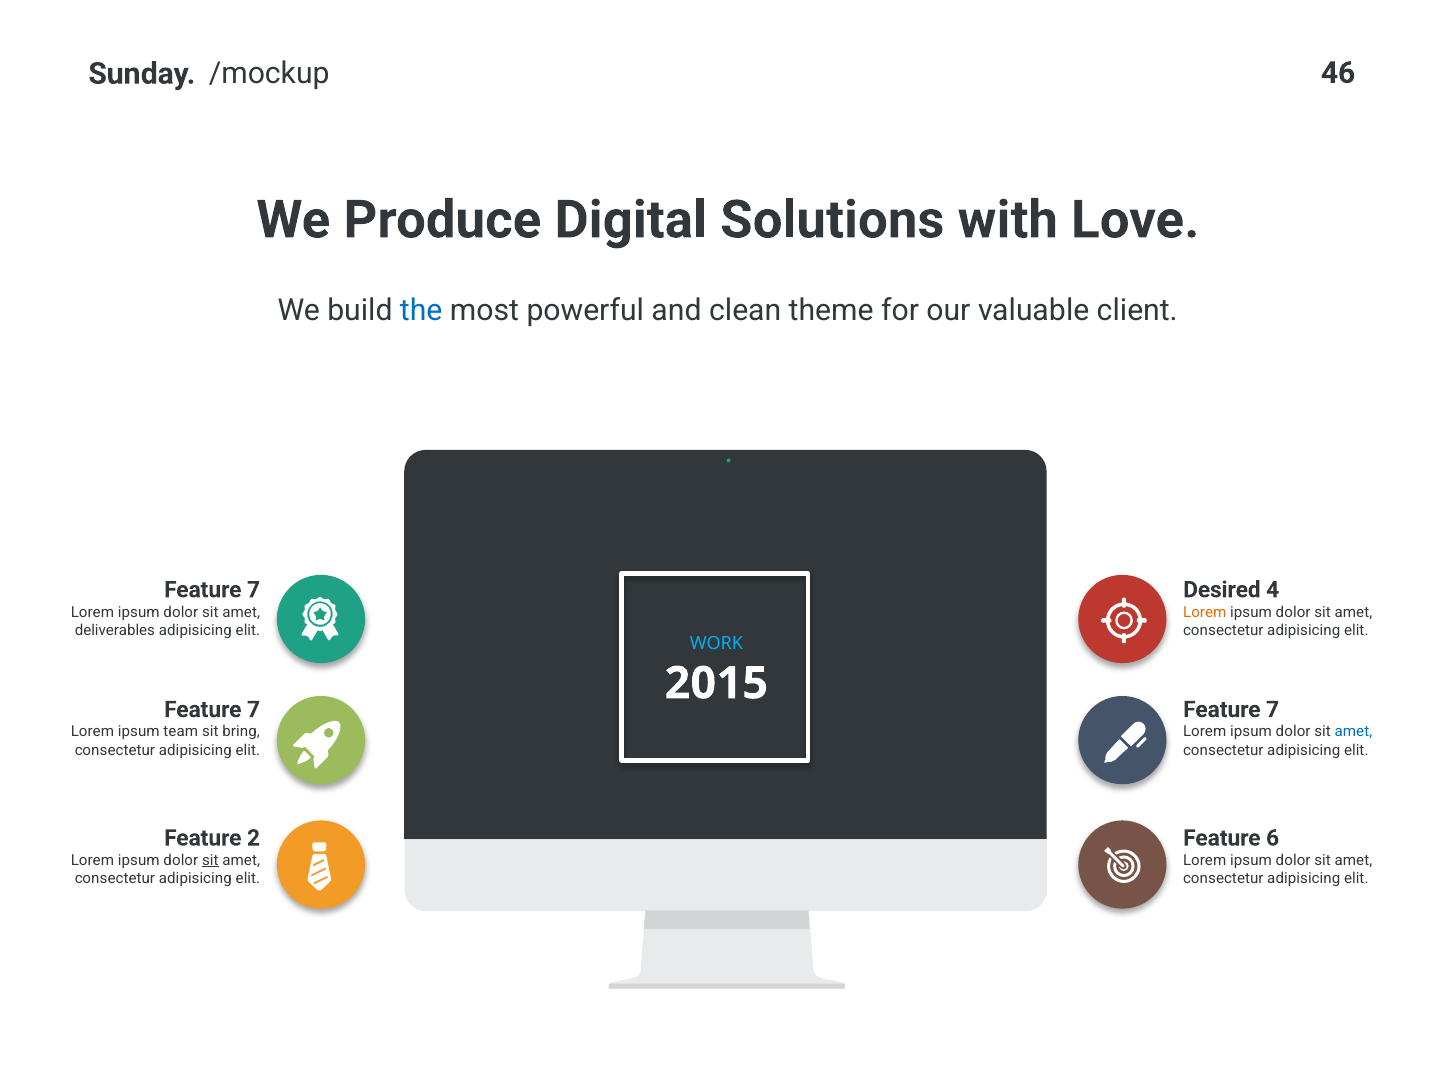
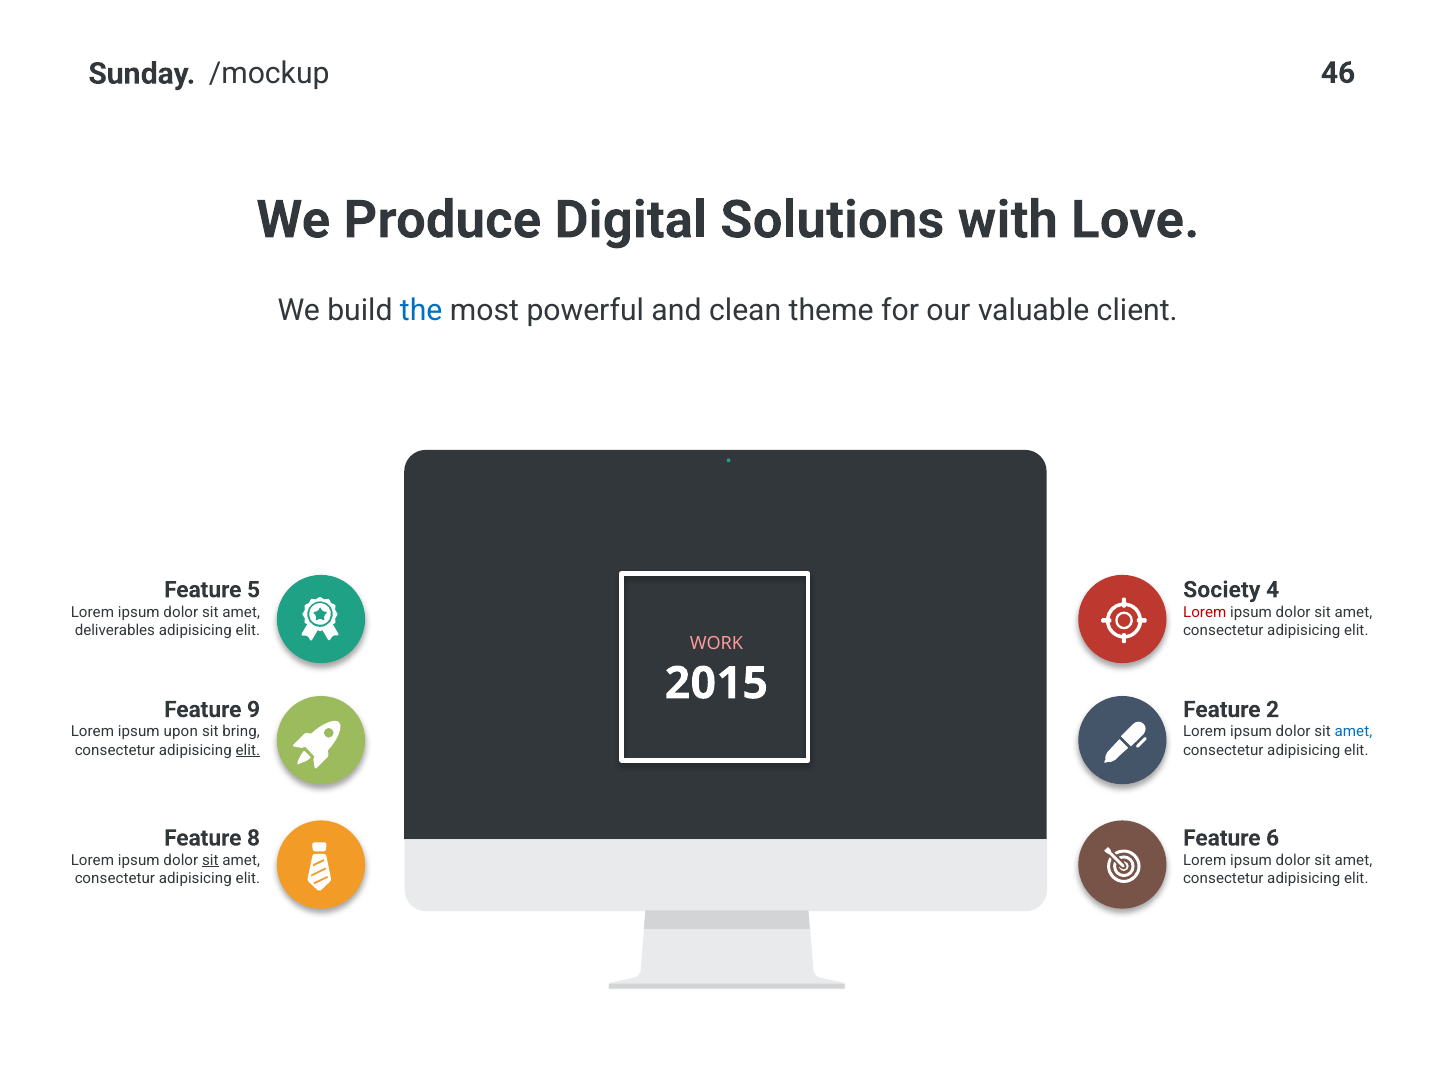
7: 7 -> 5 (254, 590)
Desired: Desired -> Society (1222, 590)
Lorem colour: orange -> red (1205, 612)
WORK colour: light blue -> pink (717, 643)
7: 7 -> 9 (254, 709)
7: 7 -> 2 (1273, 709)
team: team -> upon (181, 732)
elit underline: none -> present (248, 750)
2: 2 -> 8 (254, 838)
